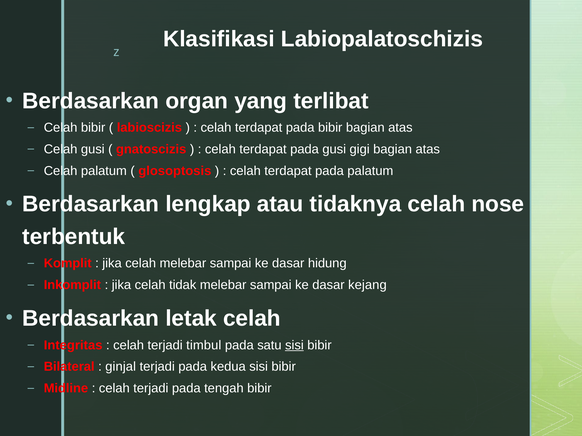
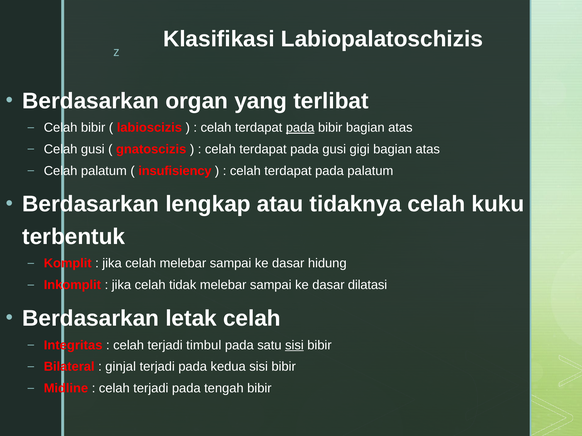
pada underline: none -> present (300, 128)
glosoptosis: glosoptosis -> insufisiency (175, 171)
nose: nose -> kuku (498, 204)
kejang: kejang -> dilatasi (368, 285)
